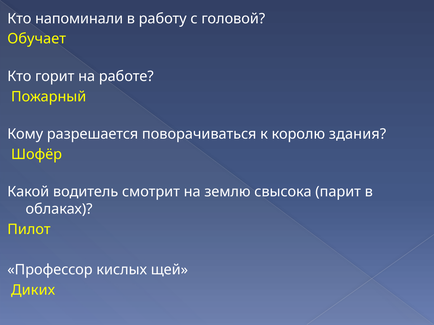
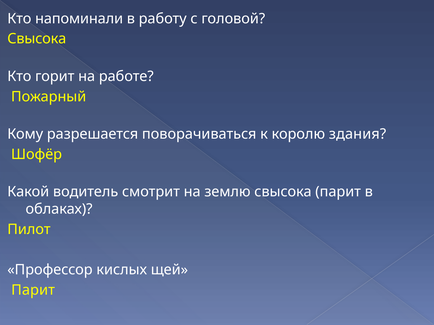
Обучает: Обучает -> Свысока (37, 39)
Диких: Диких -> Парит (33, 291)
